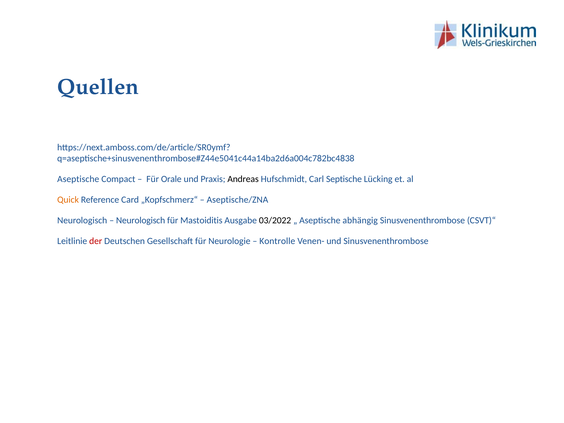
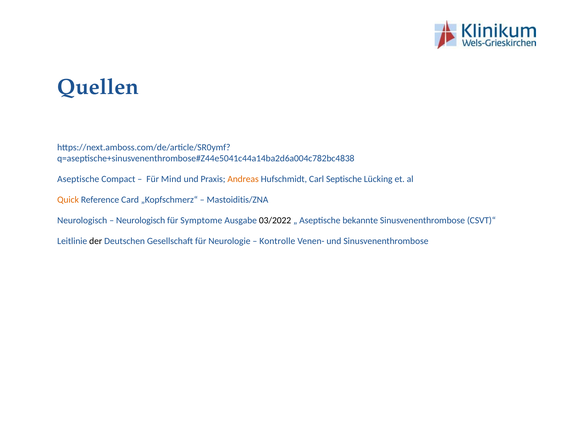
Orale: Orale -> Mind (171, 179)
Andreas colour: black -> orange (243, 179)
Aseptische/ZNA: Aseptische/ZNA -> Mastoiditis/ZNA (238, 200)
Mastoiditis: Mastoiditis -> Symptome (201, 221)
abhängig: abhängig -> bekannte (360, 221)
der colour: red -> black (96, 241)
